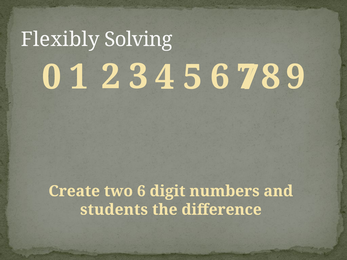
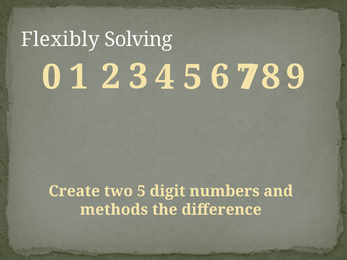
6: 6 -> 5 (141, 191)
students: students -> methods (114, 210)
